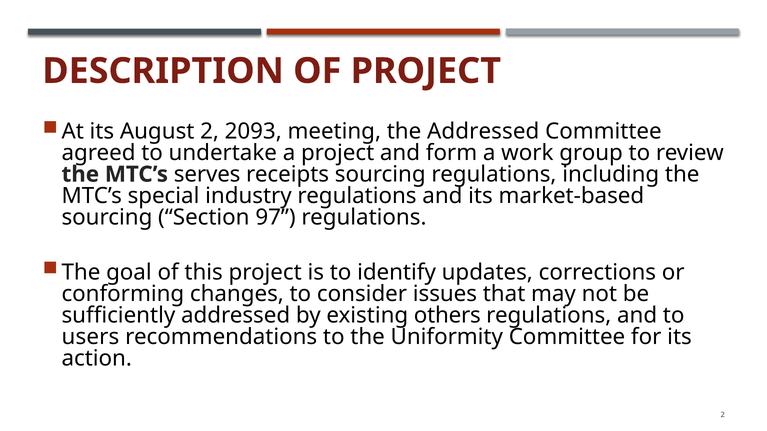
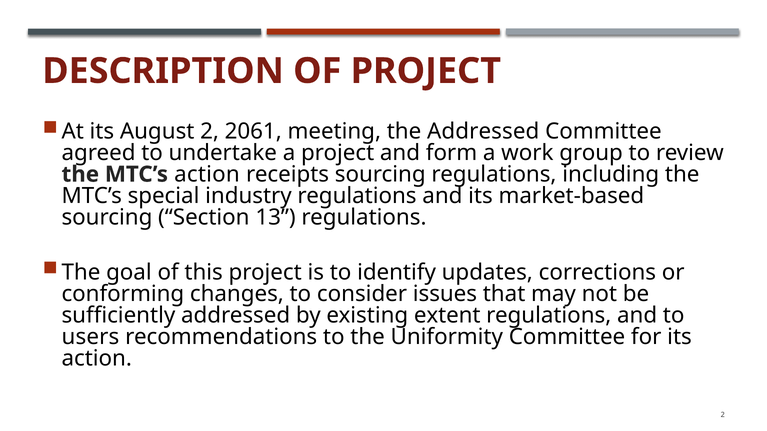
2093: 2093 -> 2061 (253, 132)
MTC’s serves: serves -> action (207, 174)
97: 97 -> 13 (276, 217)
others: others -> extent (447, 316)
